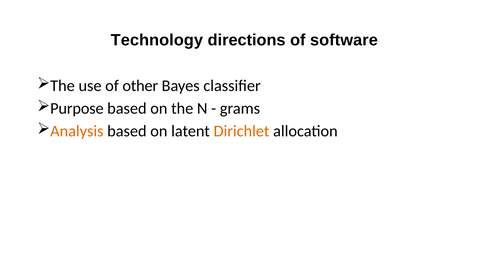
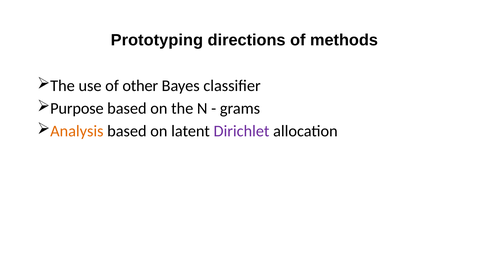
Technology: Technology -> Prototyping (157, 40)
software: software -> methods (344, 40)
Dirichlet colour: orange -> purple (242, 131)
